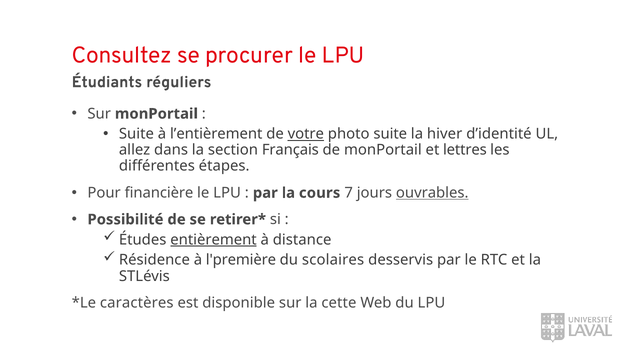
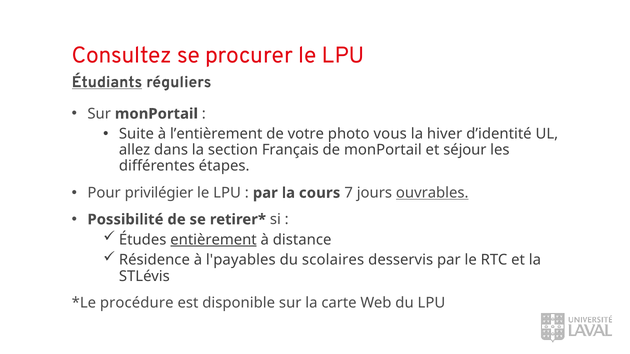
Étudiants underline: none -> present (107, 82)
votre underline: present -> none (306, 134)
photo suite: suite -> vous (390, 134)
lettres: lettres -> séjour (465, 150)
financière: financière -> privilégier (159, 193)
l'première: l'première -> l'payables (241, 260)
caractères: caractères -> procédure (137, 303)
cette: cette -> carte (339, 303)
